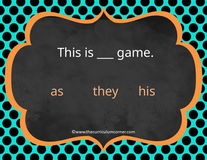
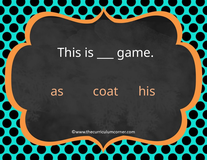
they: they -> coat (106, 91)
